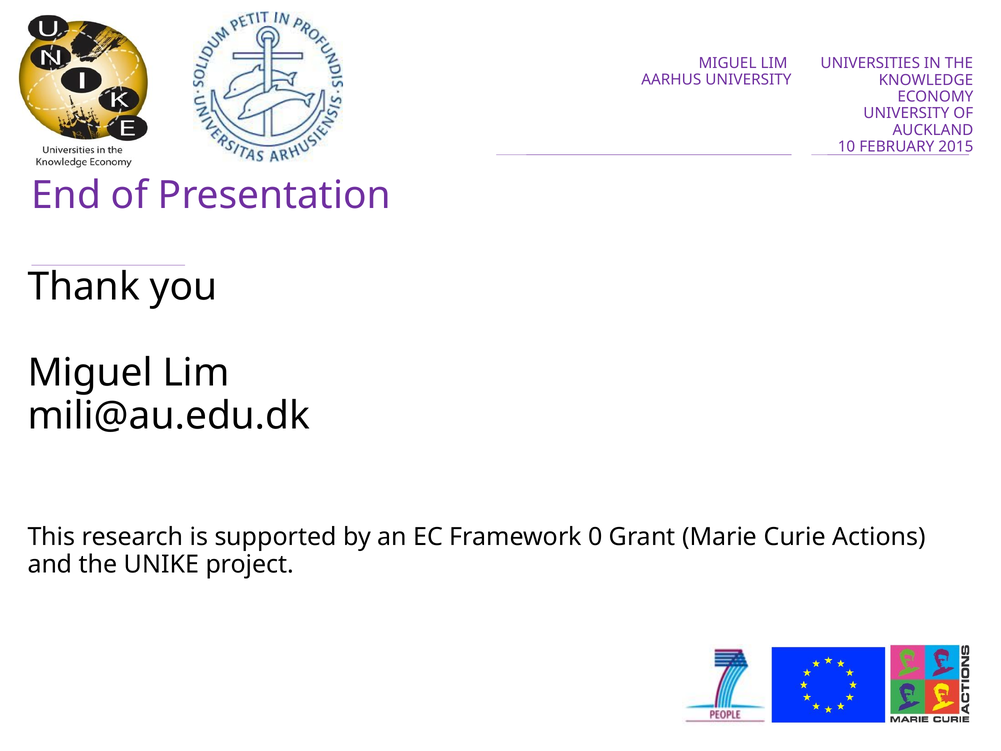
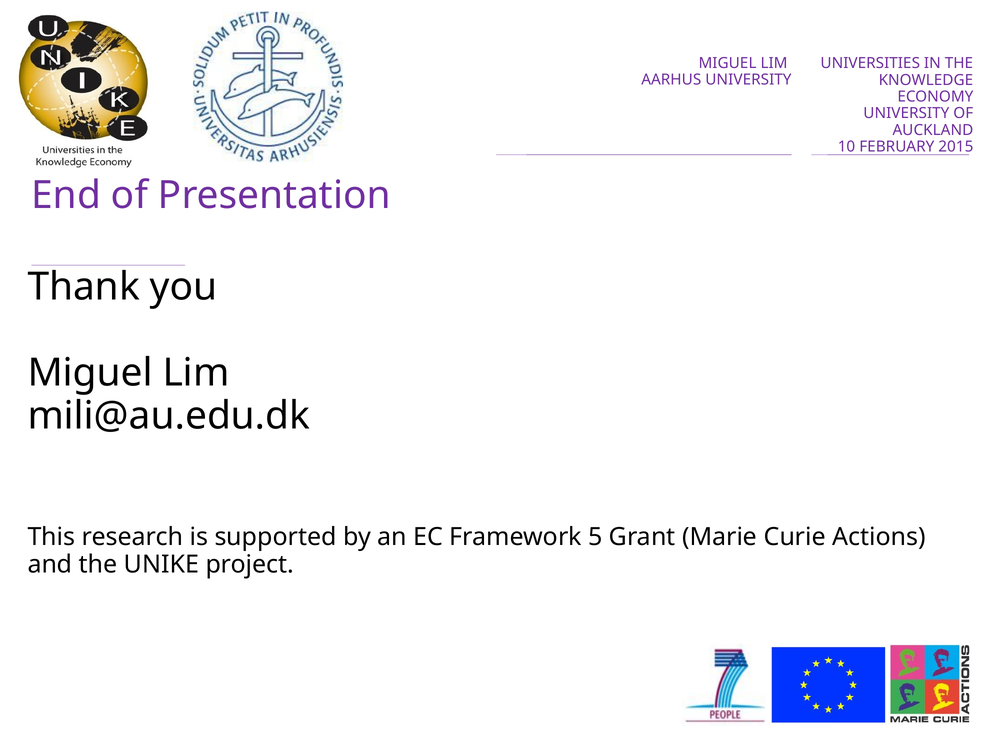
0: 0 -> 5 (595, 537)
